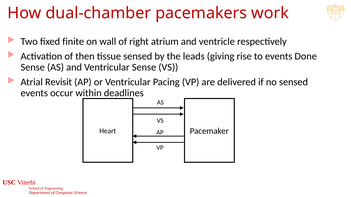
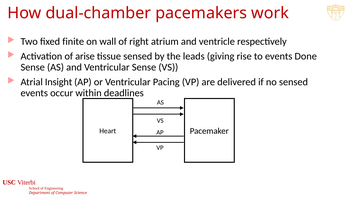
then: then -> arise (85, 56)
Revisit: Revisit -> Insight (59, 82)
